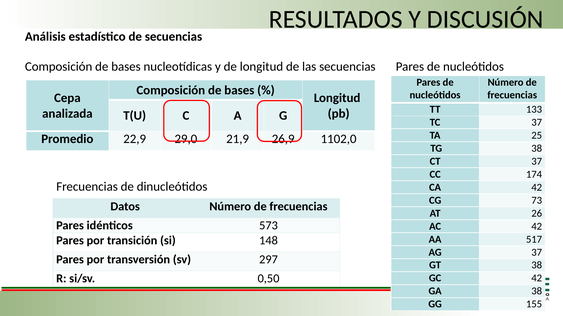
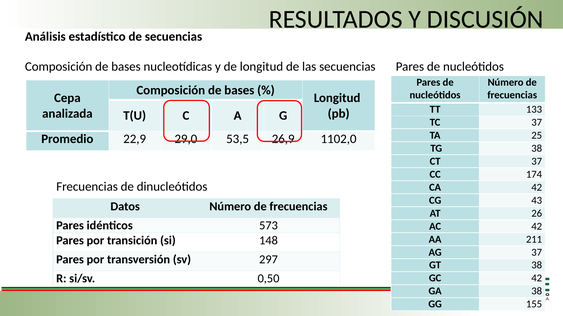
21,9: 21,9 -> 53,5 (238, 139)
73: 73 -> 43 (537, 201)
517: 517 -> 211 (534, 240)
